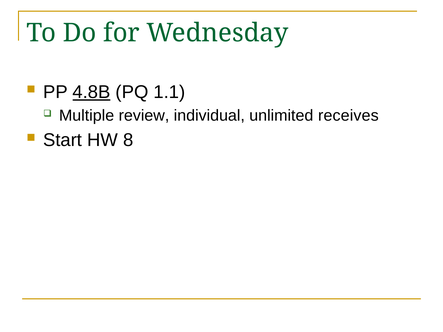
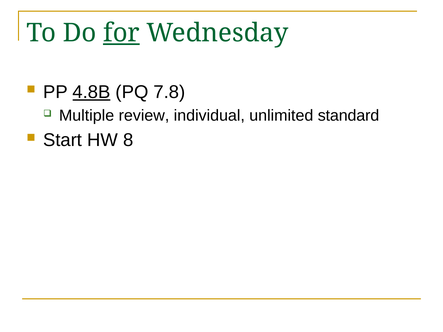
for underline: none -> present (121, 33)
1.1: 1.1 -> 7.8 (169, 92)
receives: receives -> standard (349, 116)
